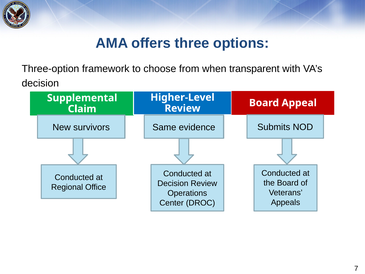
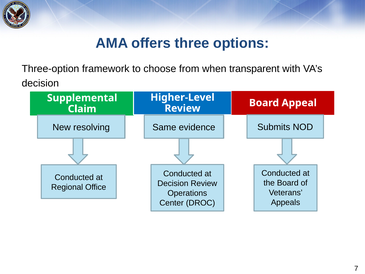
survivors: survivors -> resolving (92, 127)
